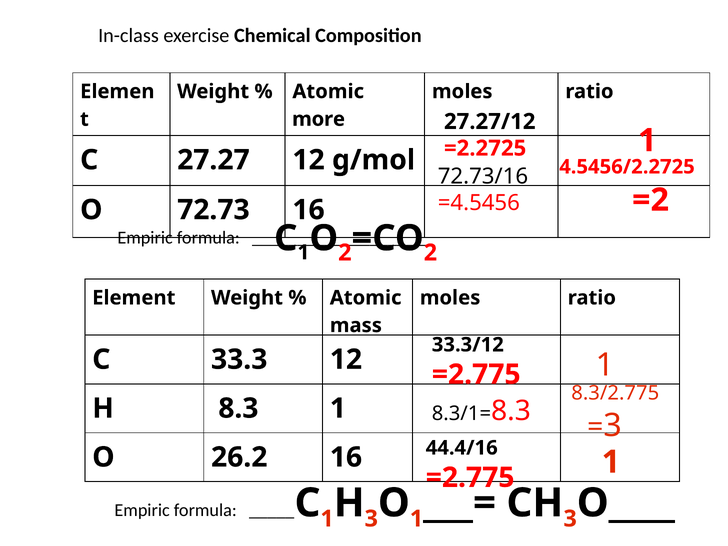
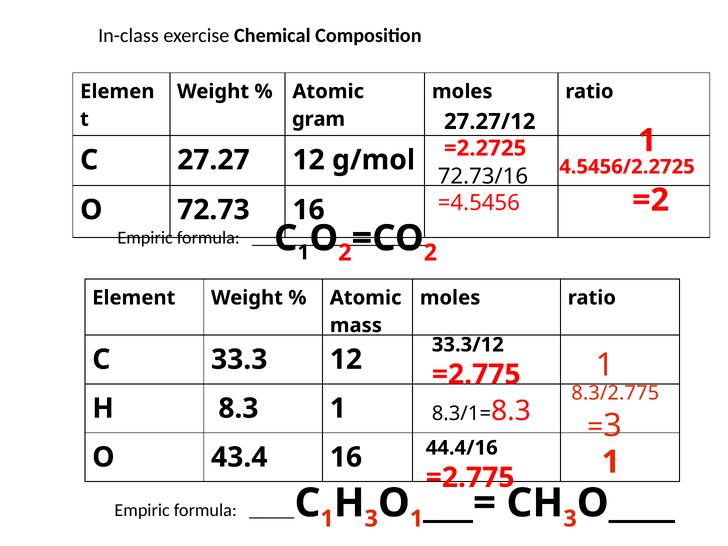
more: more -> gram (319, 119)
26.2: 26.2 -> 43.4 (239, 457)
